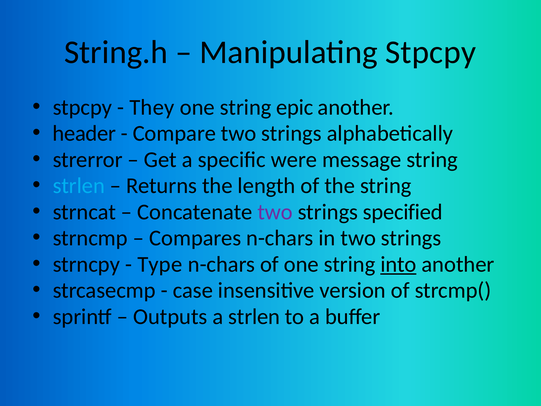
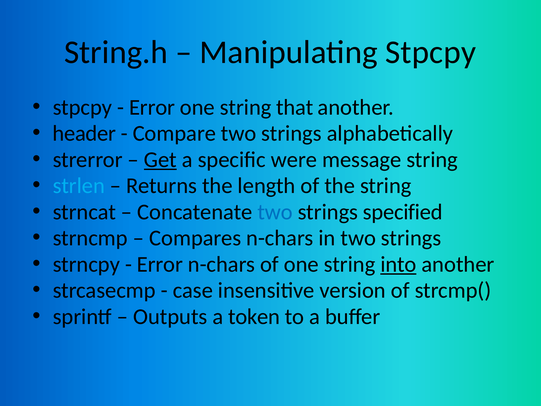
They: They -> Error (152, 107)
epic: epic -> that (295, 107)
Get underline: none -> present (160, 160)
two colour: purple -> blue (275, 212)
Type: Type -> Error (160, 264)
a strlen: strlen -> token (254, 317)
